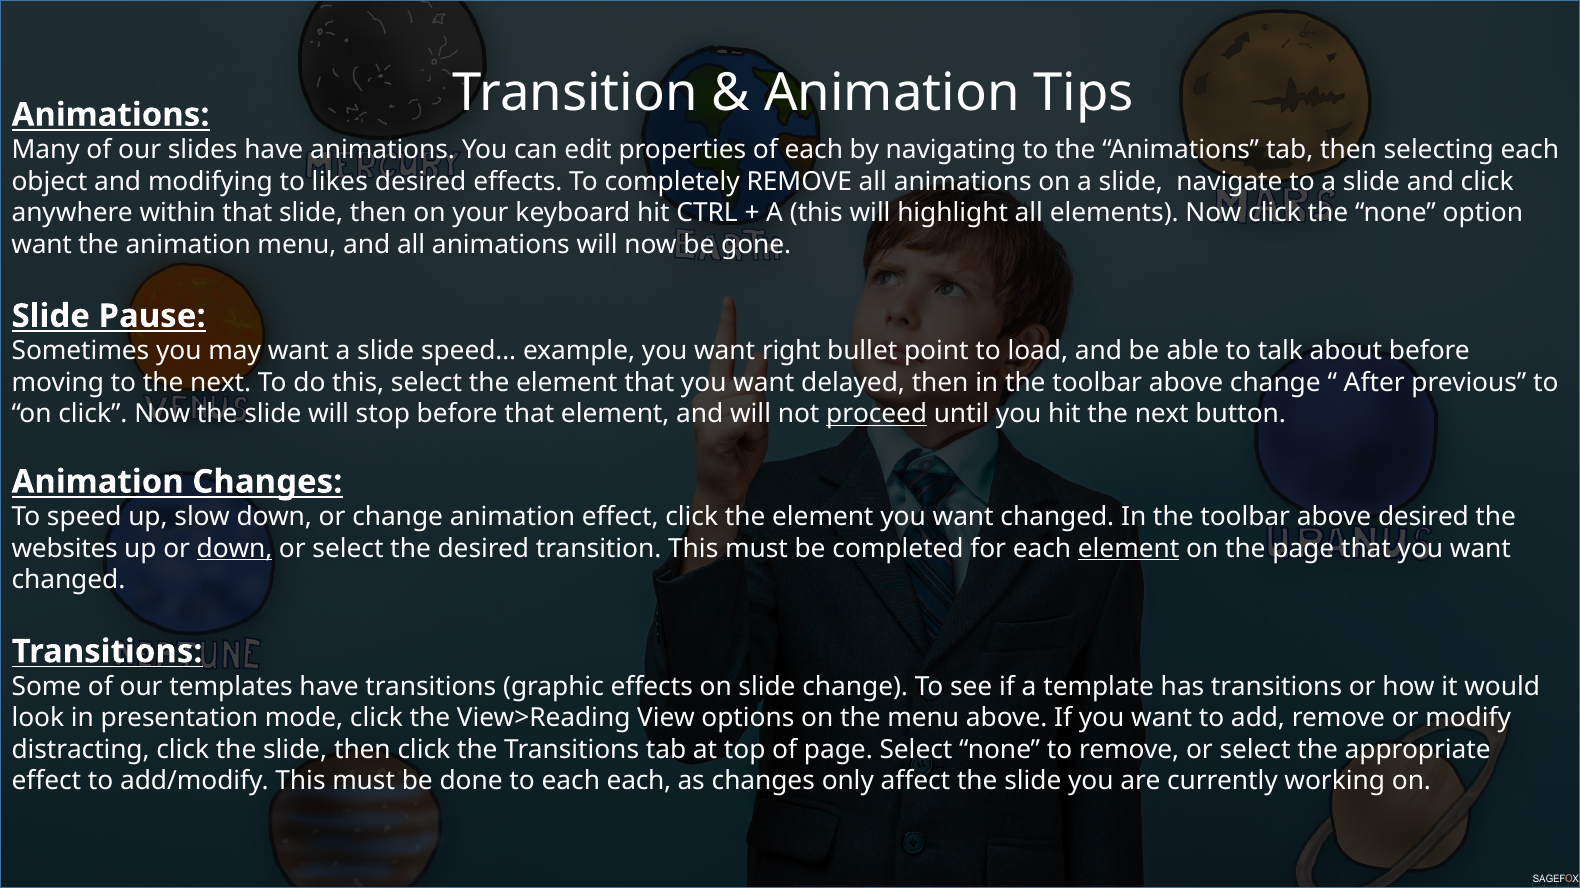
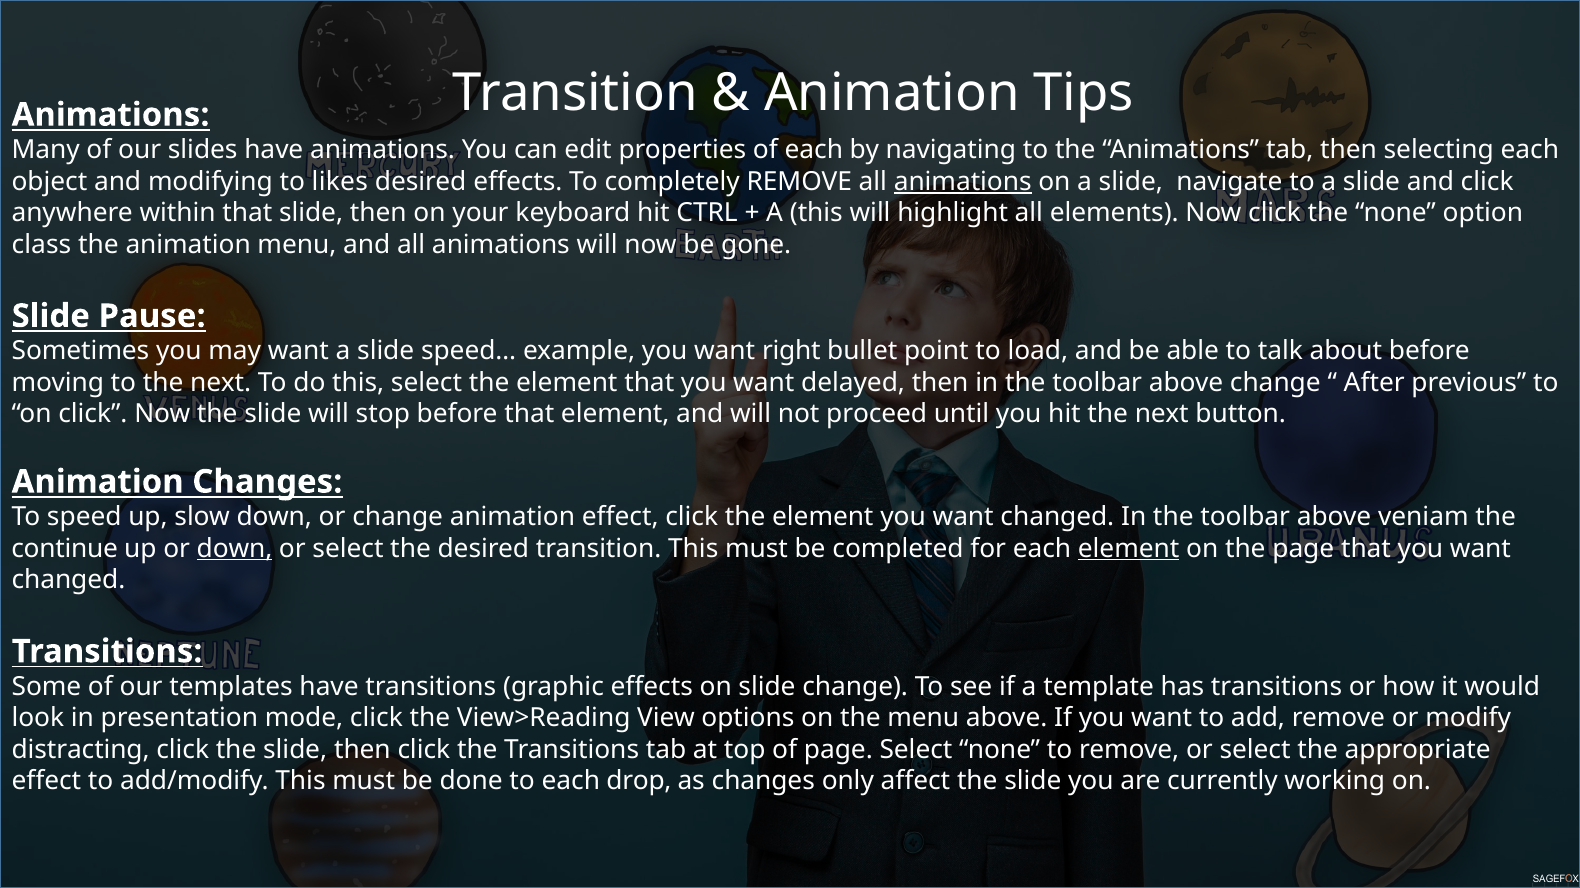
animations underline: none -> present (963, 182)
want: want -> class (42, 245)
proceed underline: present -> none (877, 415)
above desired: desired -> veniam (1423, 517)
websites: websites -> continue (65, 549)
each each: each -> drop (639, 782)
